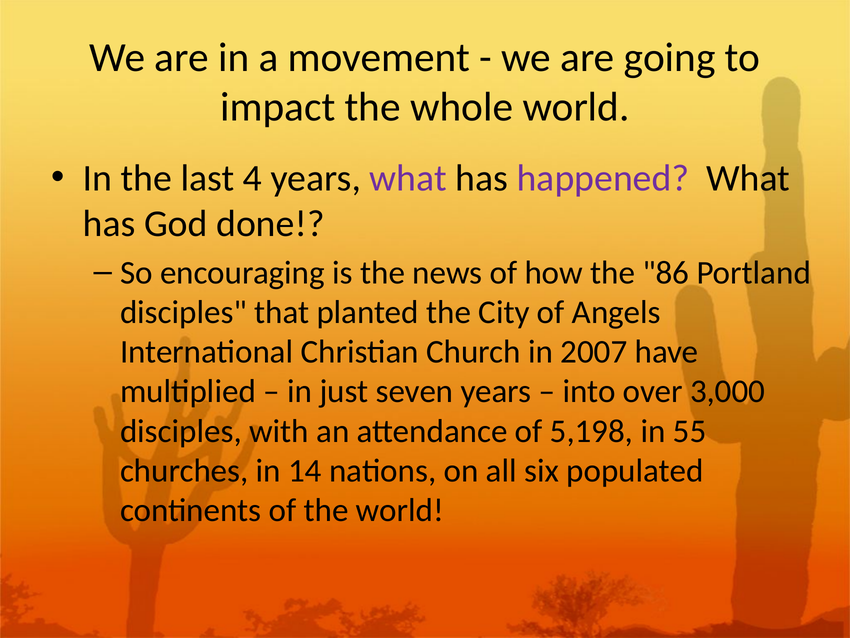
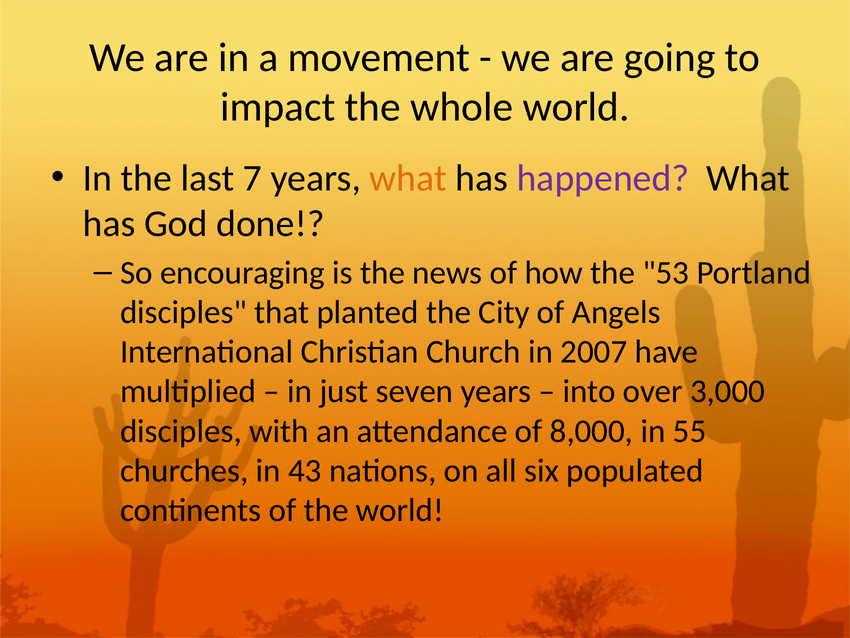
4: 4 -> 7 (252, 178)
what colour: purple -> orange (408, 178)
86: 86 -> 53 (666, 272)
5,198: 5,198 -> 8,000 (591, 431)
14: 14 -> 43 (305, 470)
